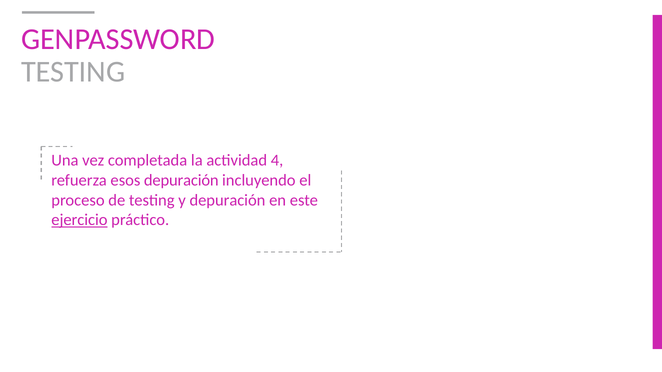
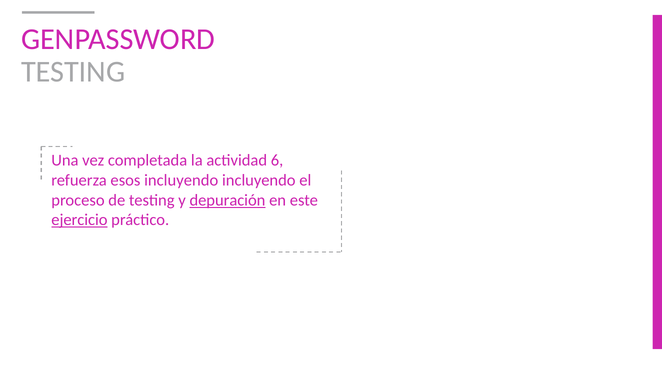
4: 4 -> 6 (277, 161)
esos depuración: depuración -> incluyendo (181, 181)
depuración underline: none -> present (227, 200)
